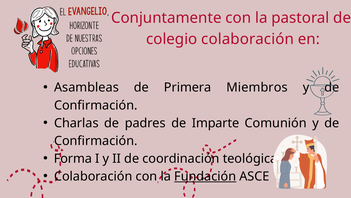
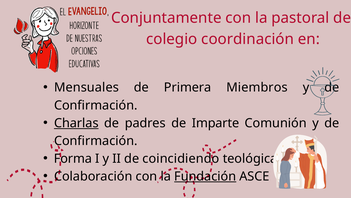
colegio colaboración: colaboración -> coordinación (248, 39)
Asambleas: Asambleas -> Mensuales (86, 87)
Charlas underline: none -> present (76, 123)
coordinación: coordinación -> coincidiendo (181, 158)
